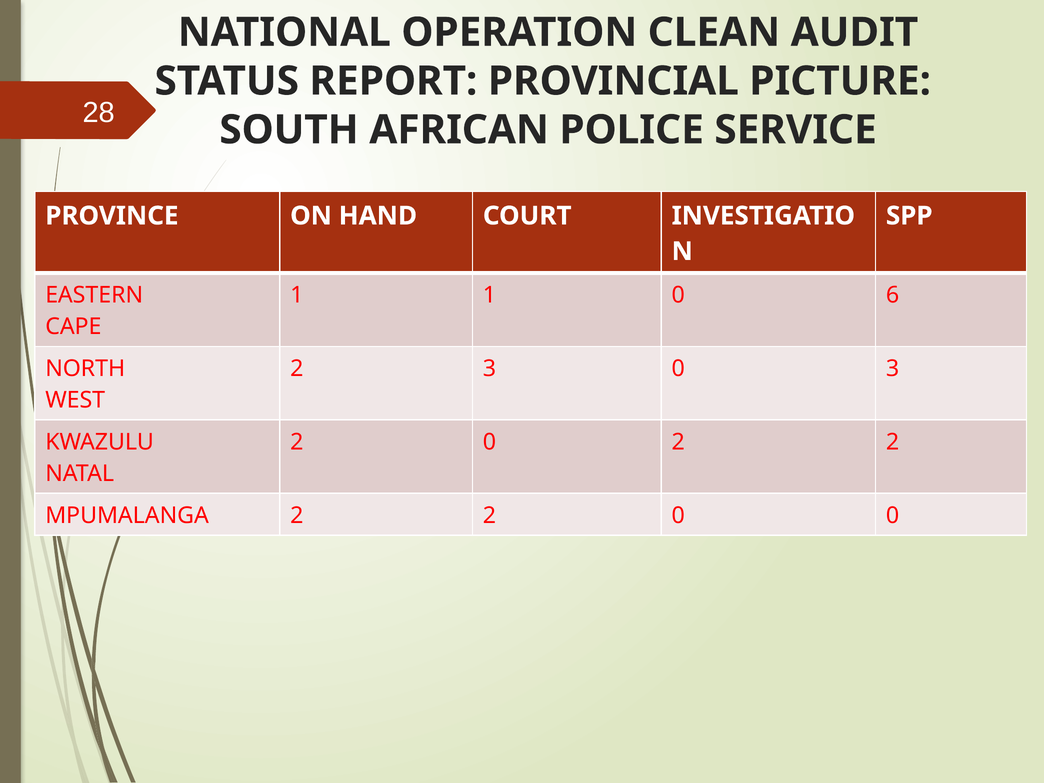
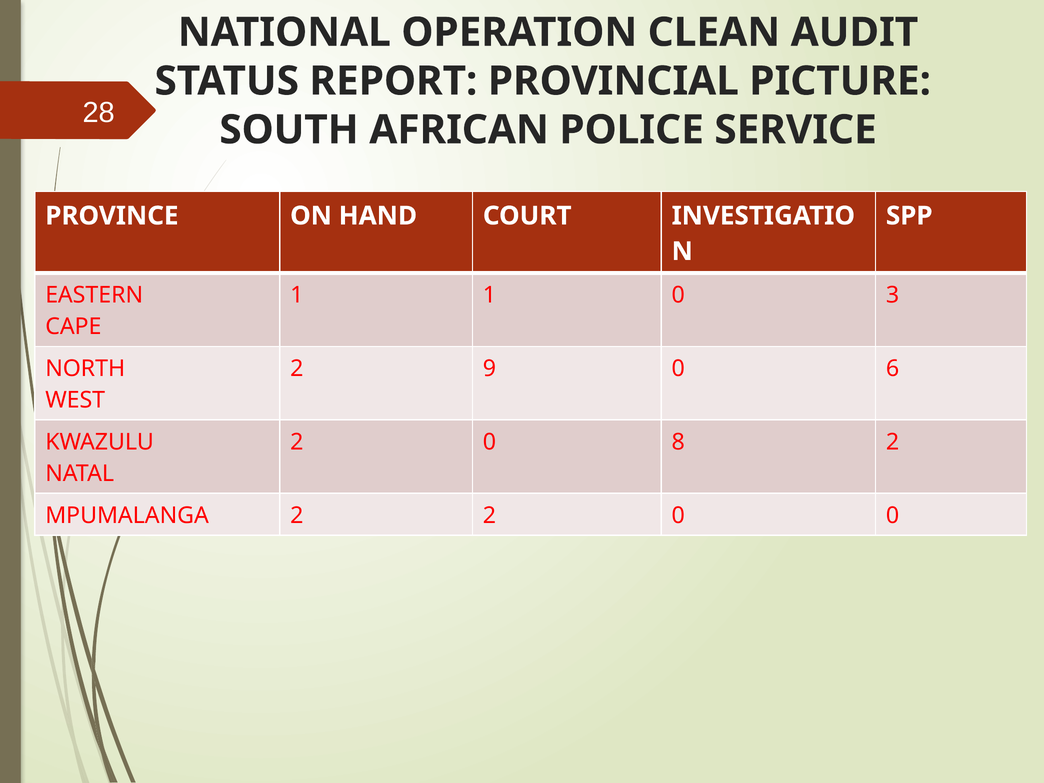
6: 6 -> 3 (893, 295)
2 3: 3 -> 9 (490, 369)
0 3: 3 -> 6 (893, 369)
0 2: 2 -> 8 (678, 442)
